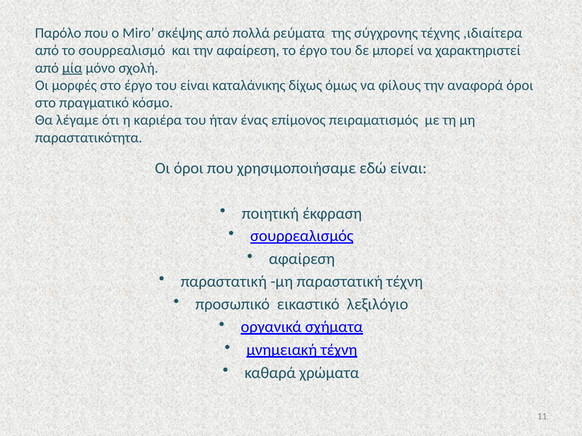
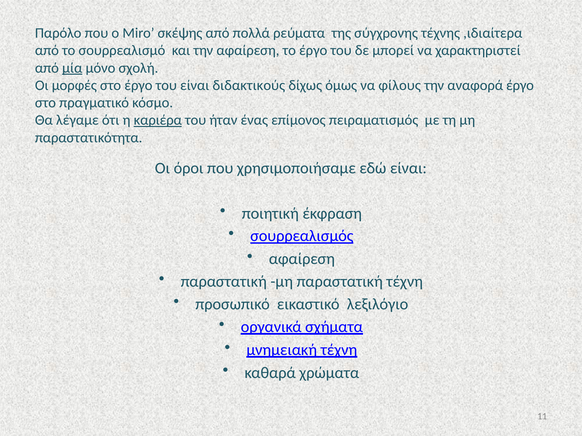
καταλάνικης: καταλάνικης -> διδακτικούς (249, 85)
αναφορά όροι: όροι -> έργο (520, 85)
καριέρα underline: none -> present (158, 120)
